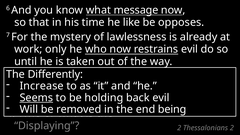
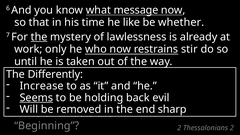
opposes: opposes -> whether (181, 22)
the underline: none -> present (39, 37)
restrains evil: evil -> stir (189, 49)
being: being -> sharp (172, 109)
Displaying: Displaying -> Beginning (47, 126)
